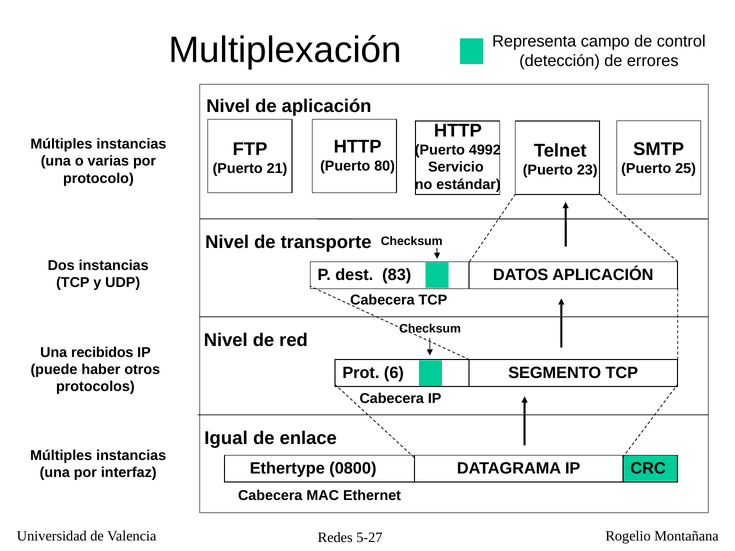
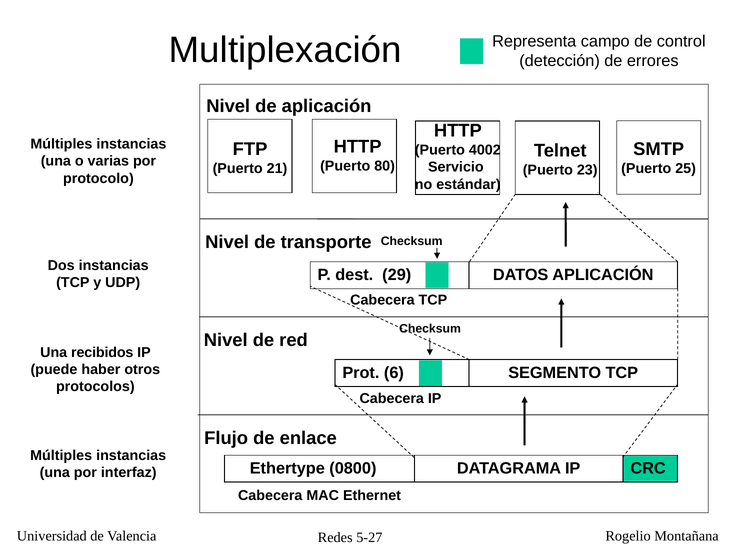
4992: 4992 -> 4002 (485, 150)
83: 83 -> 29 (397, 275)
Igual: Igual -> Flujo (226, 438)
